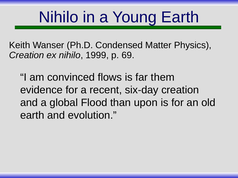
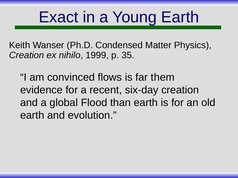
Nihilo: Nihilo -> Exact (59, 17)
69: 69 -> 35 (128, 55)
than upon: upon -> earth (146, 103)
